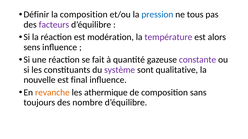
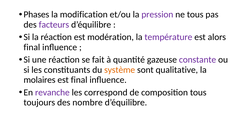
Définir: Définir -> Phases (36, 15)
la composition: composition -> modification (84, 15)
pression colour: blue -> purple (157, 15)
sens: sens -> final (32, 47)
système colour: purple -> orange (120, 70)
nouvelle: nouvelle -> molaires (40, 80)
revanche colour: orange -> purple (52, 93)
athermique: athermique -> correspond (106, 93)
composition sans: sans -> tous (198, 93)
